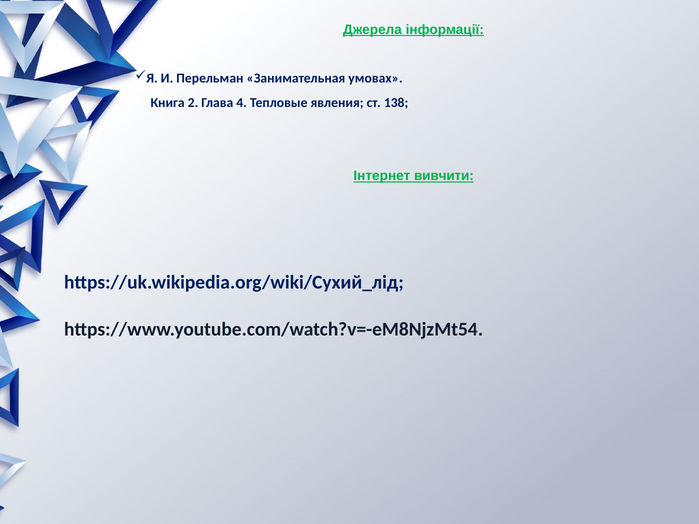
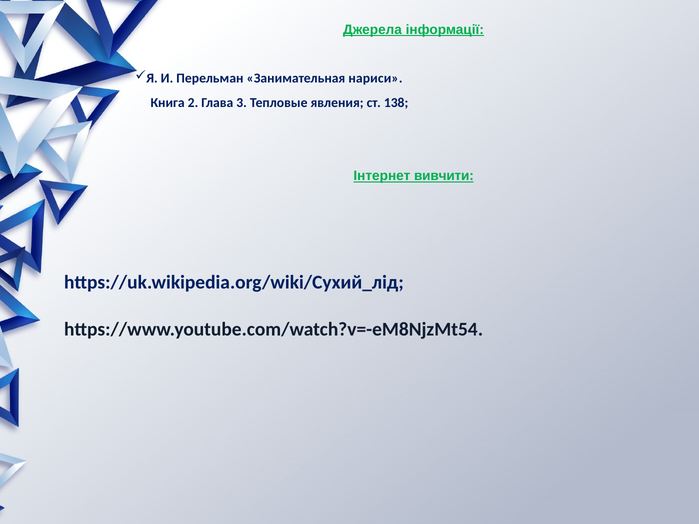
умовах: умовах -> нариси (375, 78)
4: 4 -> 3 (242, 103)
